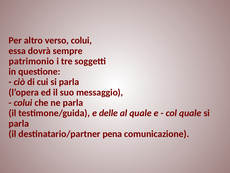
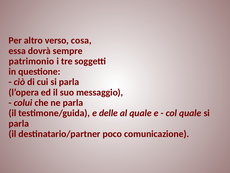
verso colui: colui -> cosa (81, 40)
pena: pena -> poco (112, 133)
